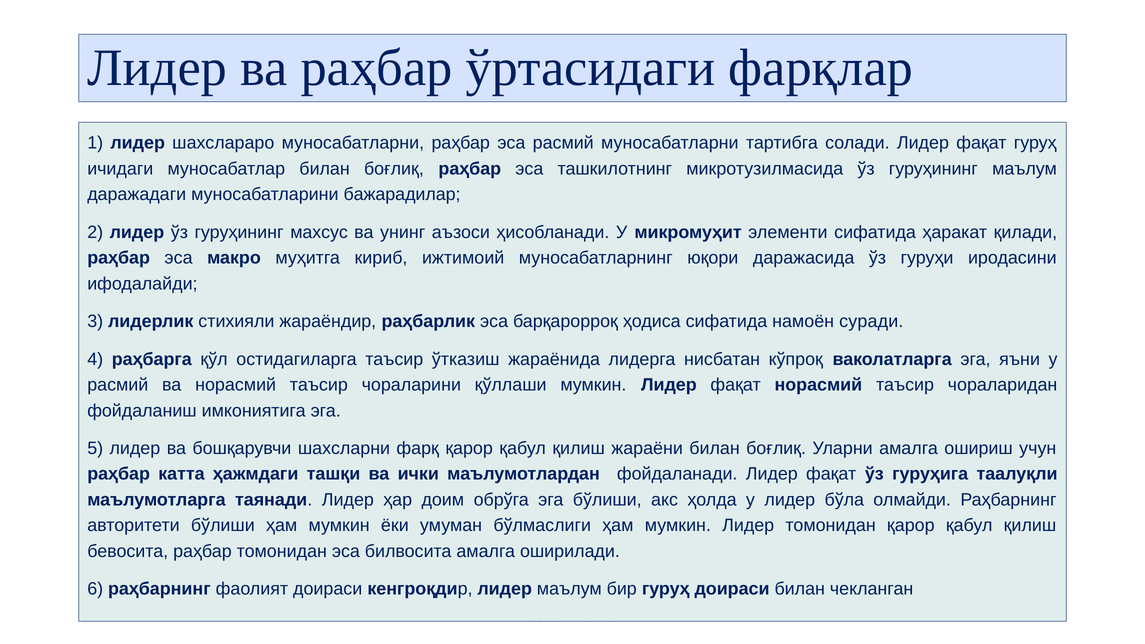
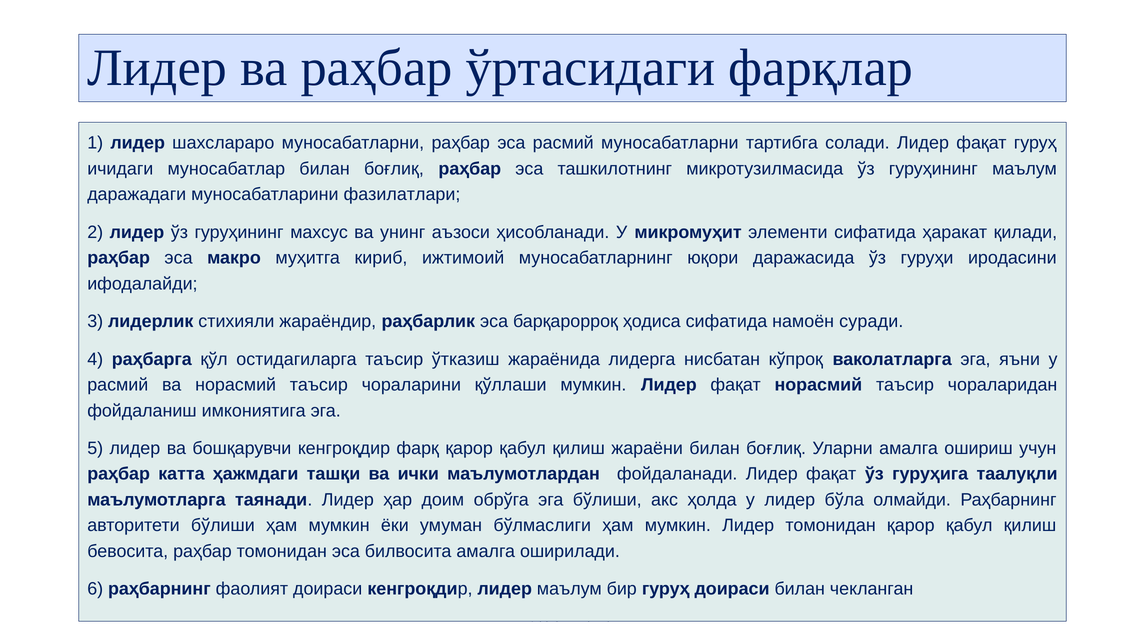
бажарадилар: бажарадилар -> фазилатлари (402, 195)
бошқарувчи шахсларни: шахсларни -> кенгроқдир (344, 448)
